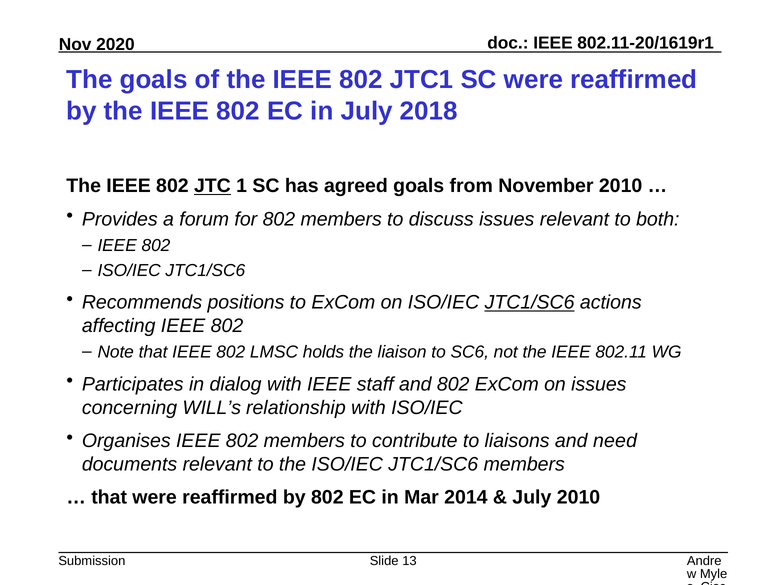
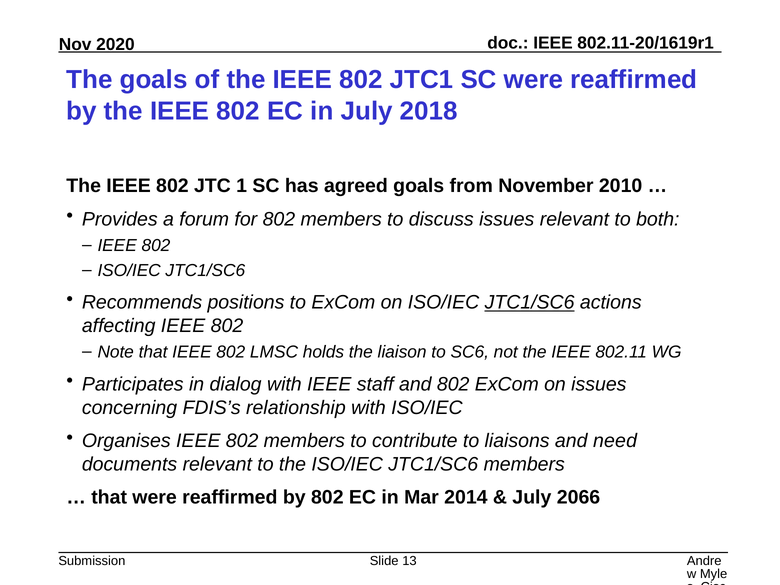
JTC underline: present -> none (212, 186)
WILL’s: WILL’s -> FDIS’s (212, 408)
July 2010: 2010 -> 2066 (578, 497)
